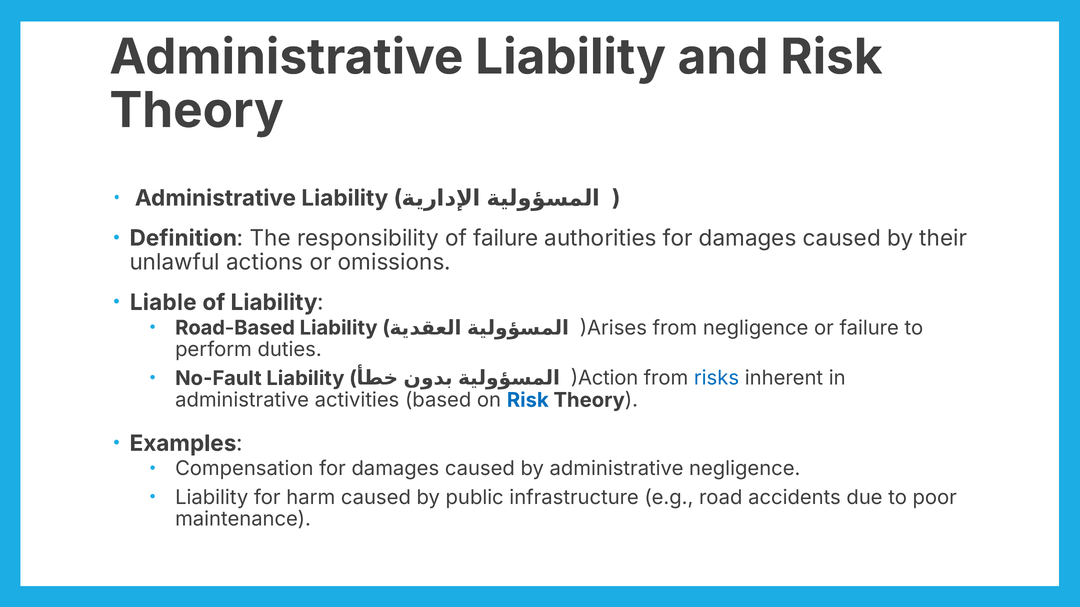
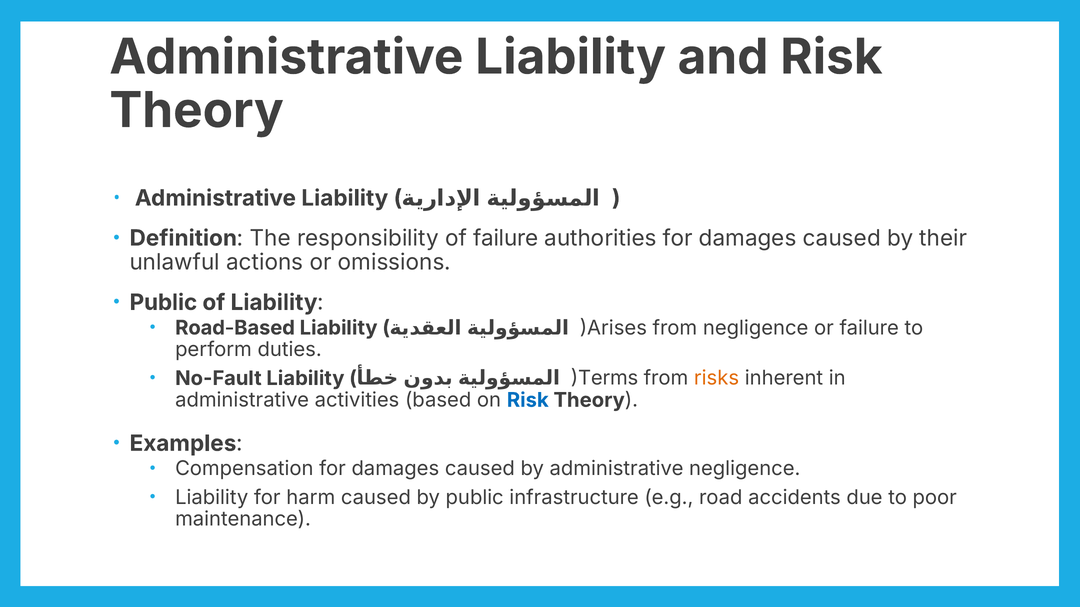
Liable: Liable -> Public (163, 303)
)Action: )Action -> )Terms (605, 379)
risks colour: blue -> orange (717, 379)
